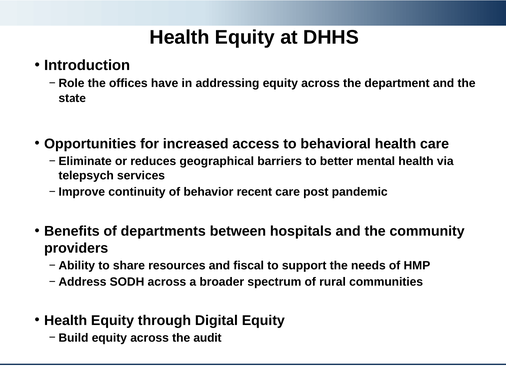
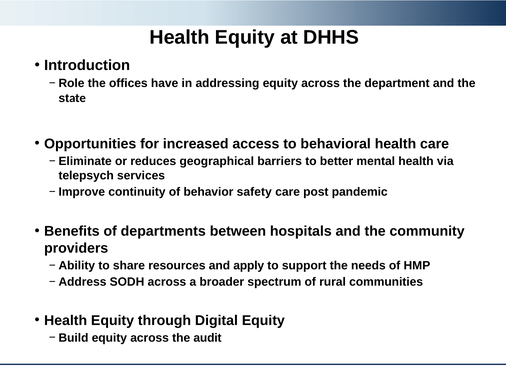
recent: recent -> safety (254, 192)
fiscal: fiscal -> apply (249, 265)
